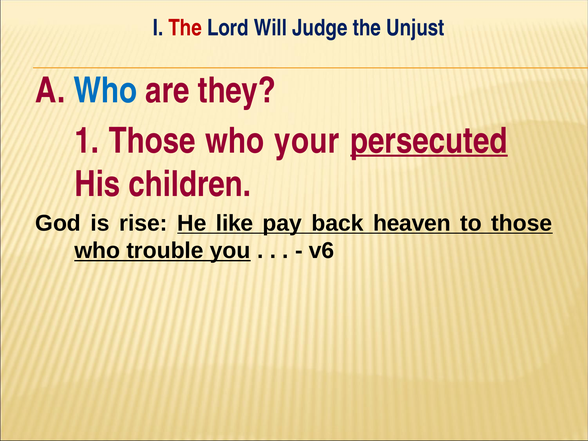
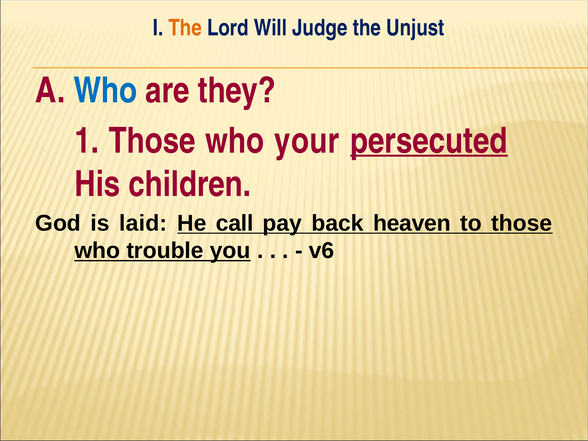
The colour: red -> orange (185, 28)
rise: rise -> laid (143, 223)
like: like -> call (235, 223)
